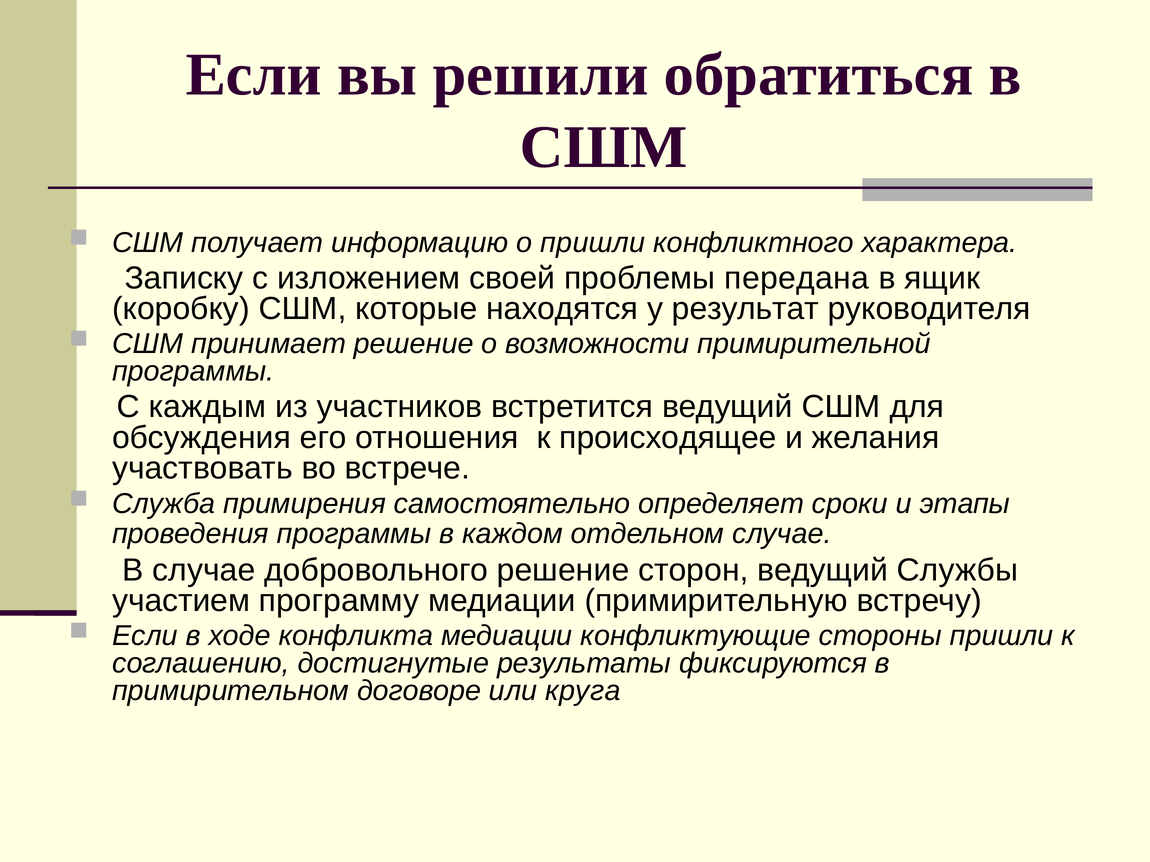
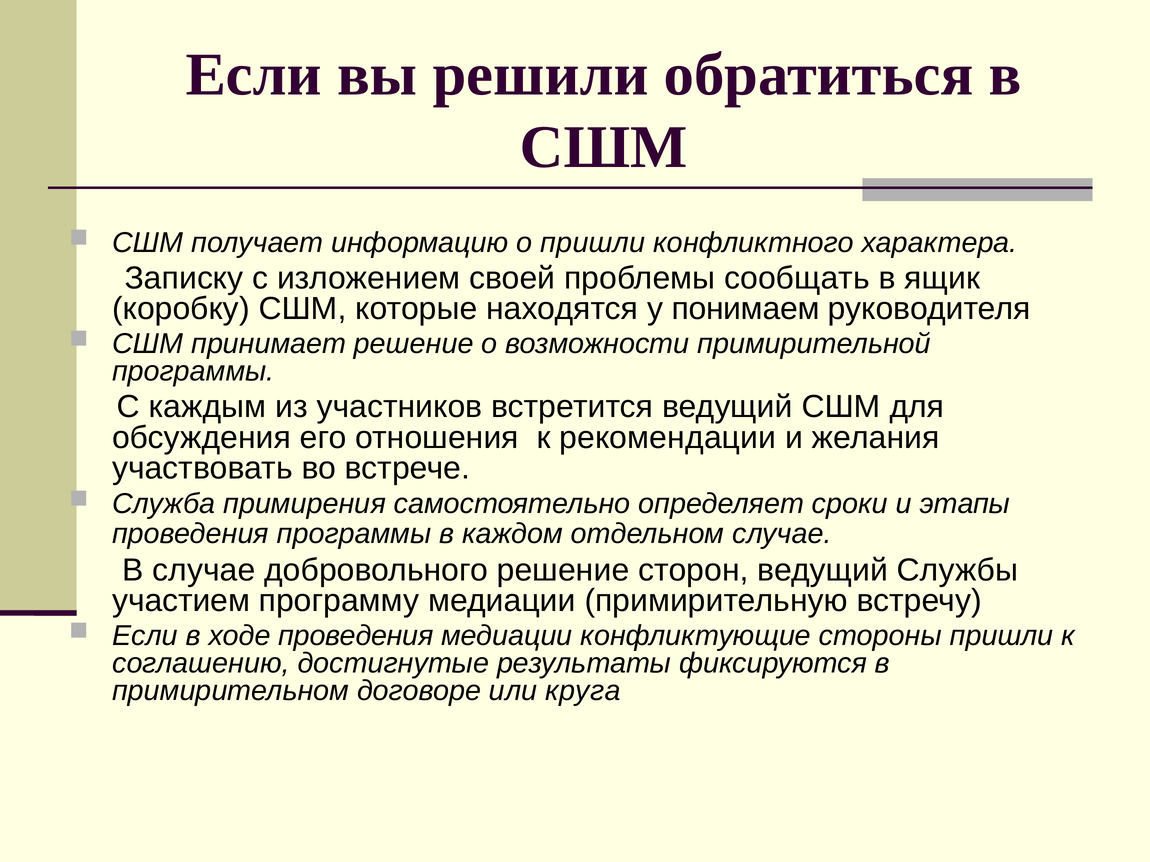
передана: передана -> сообщать (797, 278)
результат: результат -> понимаем (746, 309)
происходящее: происходящее -> рекомендации (668, 438)
ходе конфликта: конфликта -> проведения (356, 636)
